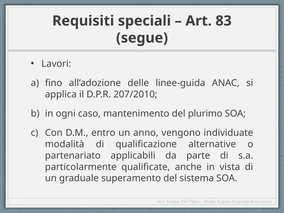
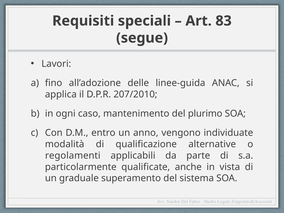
partenariato: partenariato -> regolamenti (73, 156)
